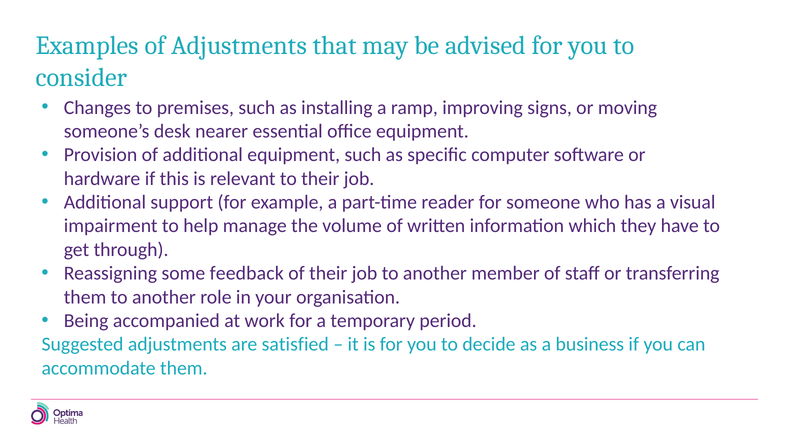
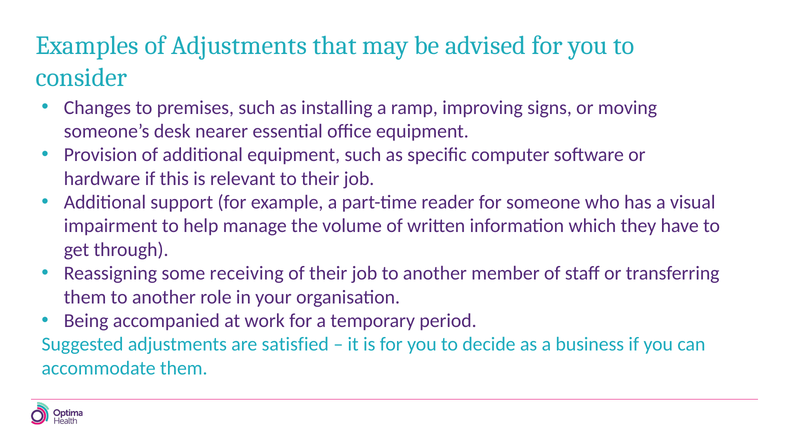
feedback: feedback -> receiving (247, 273)
